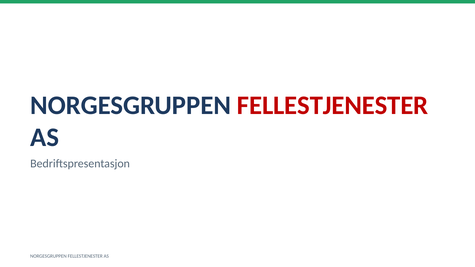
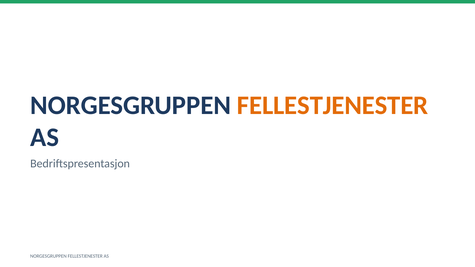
FELLESTJENESTER colour: red -> orange (333, 105)
